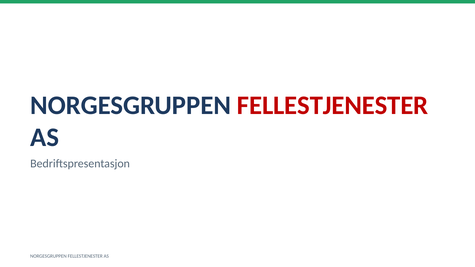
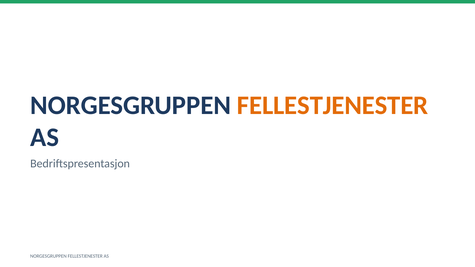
FELLESTJENESTER colour: red -> orange (333, 105)
